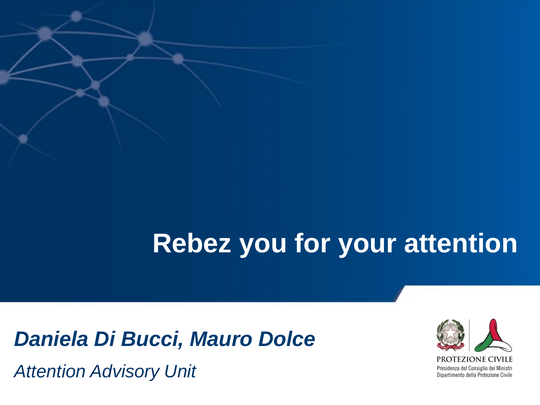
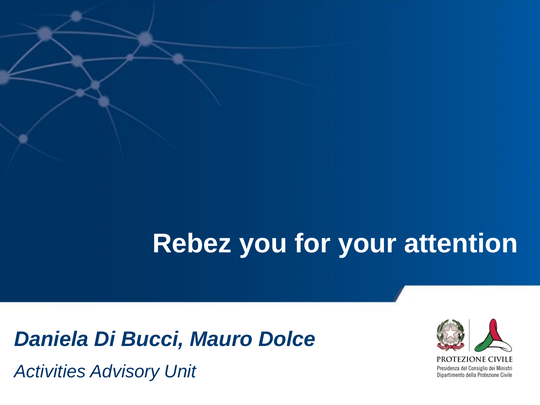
Attention: Attention -> Activities (50, 372)
